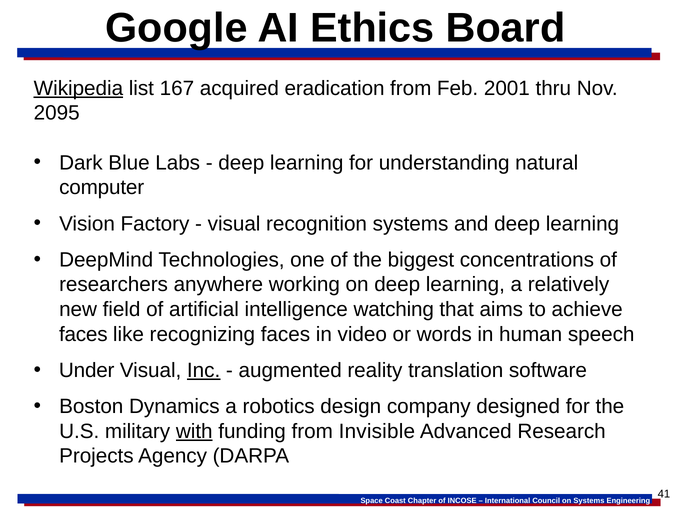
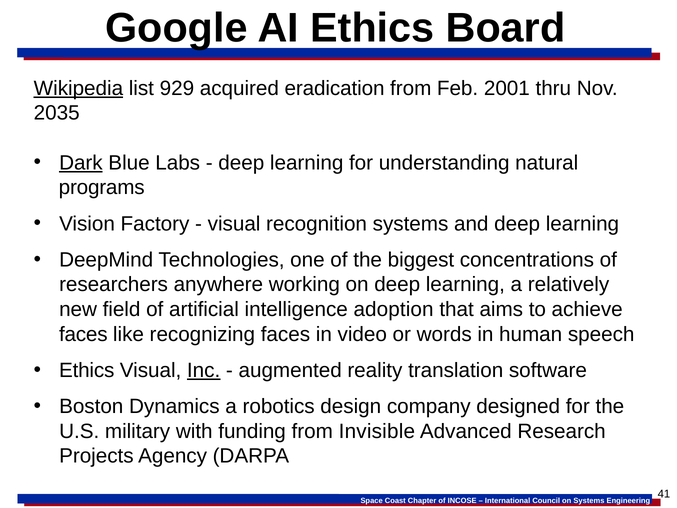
167: 167 -> 929 (177, 88)
2095: 2095 -> 2035 (57, 113)
Dark underline: none -> present (81, 163)
computer: computer -> programs (102, 188)
watching: watching -> adoption (394, 309)
Under: Under -> Ethics (87, 370)
with underline: present -> none (194, 431)
